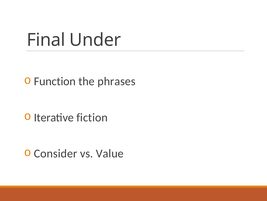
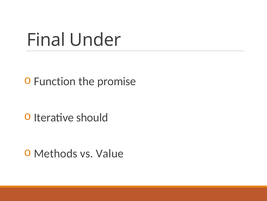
phrases: phrases -> promise (117, 81)
fiction: fiction -> should (92, 117)
Consider: Consider -> Methods (56, 153)
